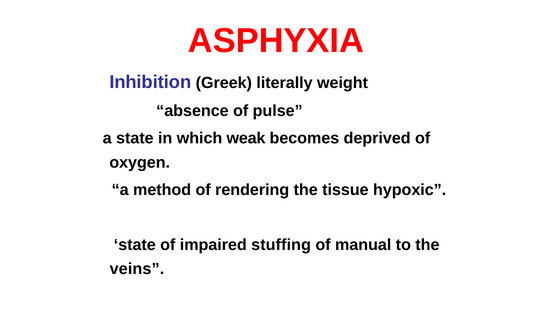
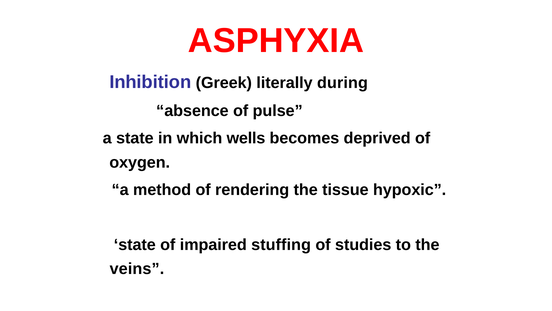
weight: weight -> during (342, 83)
weak: weak -> wells (246, 138)
manual: manual -> studies (363, 244)
